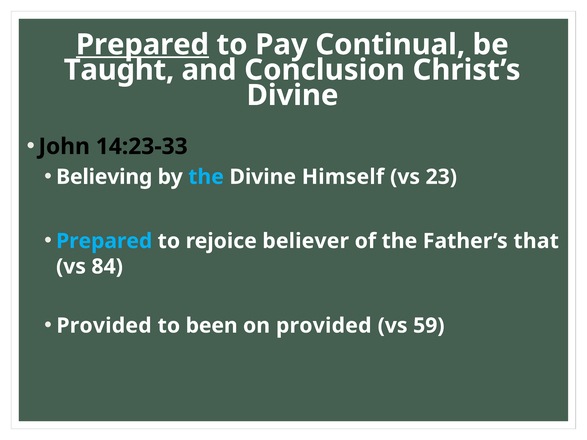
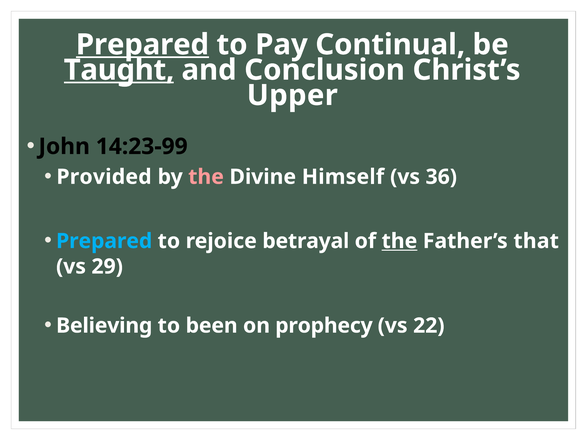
Taught underline: none -> present (119, 70)
Divine: Divine -> Upper (292, 95)
14:23-33: 14:23-33 -> 14:23-99 (142, 147)
Believing: Believing -> Provided (104, 177)
the colour: light blue -> pink (206, 177)
23: 23 -> 36 (441, 177)
believer: believer -> betrayal (306, 241)
the underline: none -> present (399, 241)
84: 84 -> 29 (107, 267)
Provided: Provided -> Believing (104, 326)
on provided: provided -> prophecy (324, 326)
59: 59 -> 22 (429, 326)
